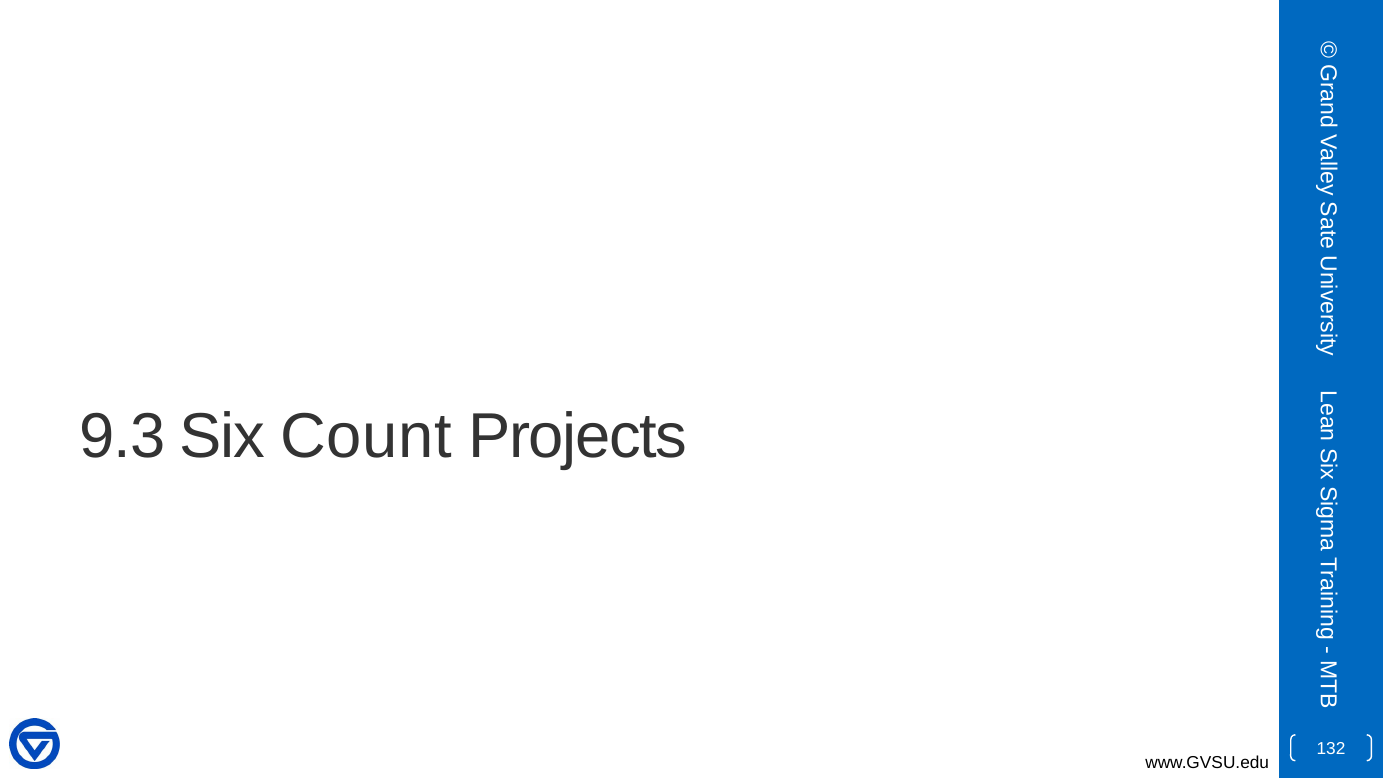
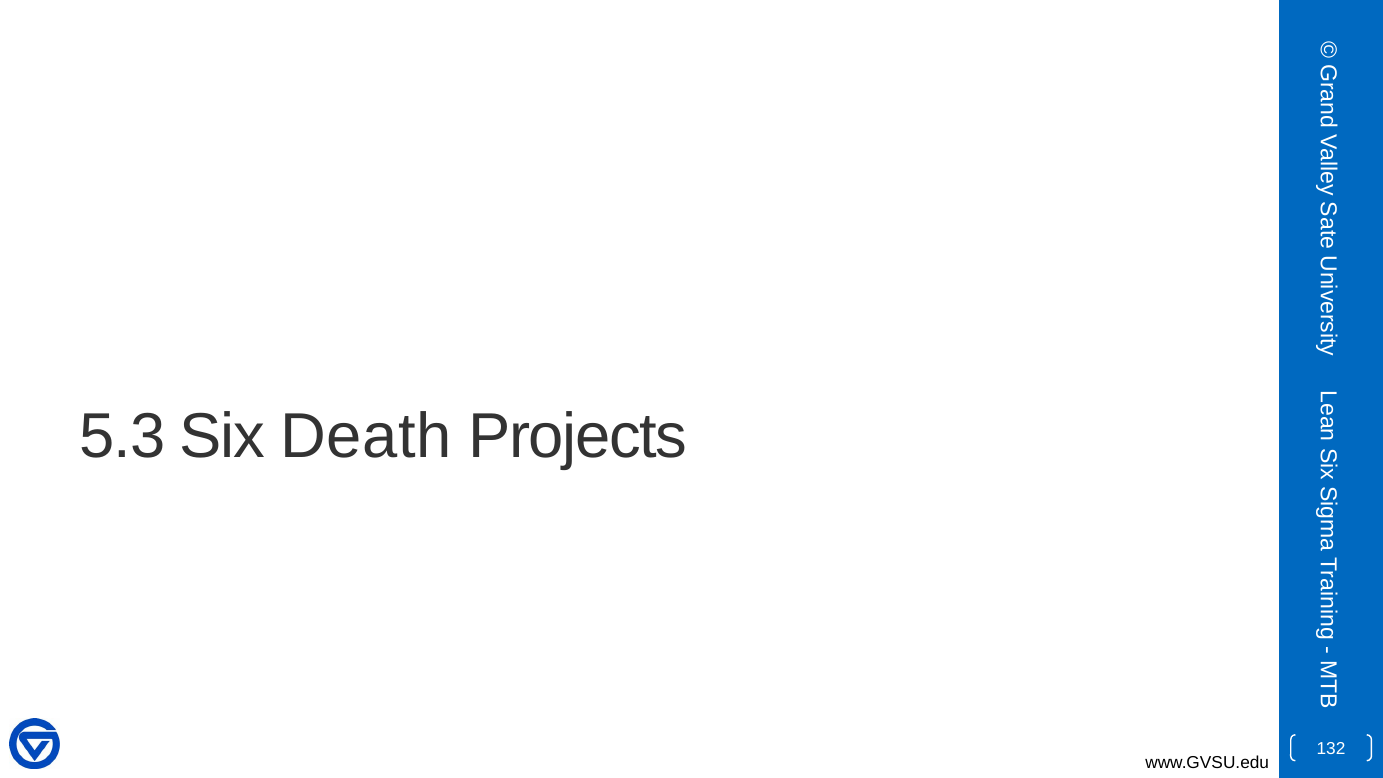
9.3: 9.3 -> 5.3 (122, 437)
Count: Count -> Death (366, 437)
